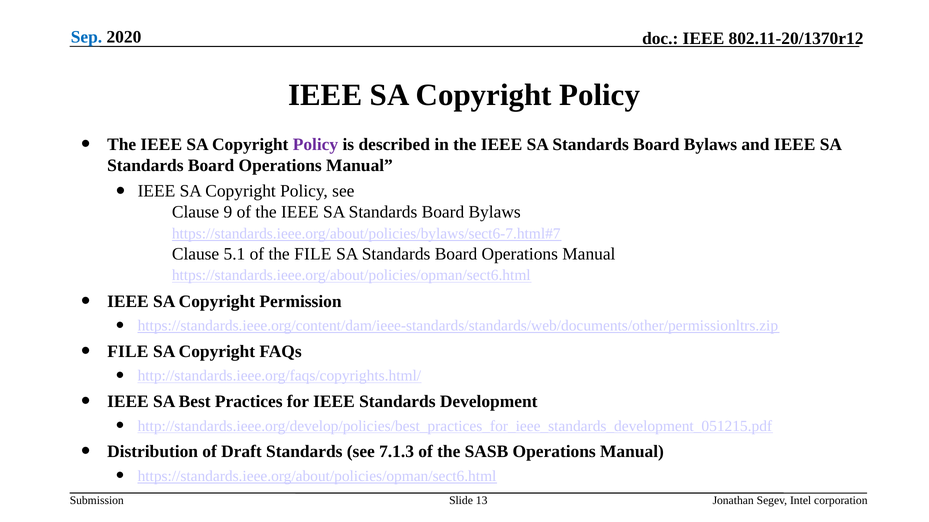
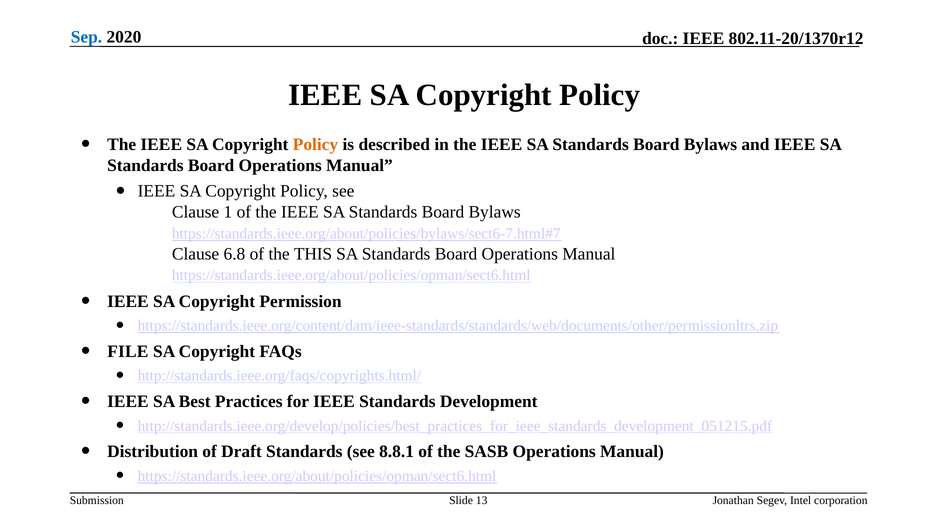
Policy colour: purple -> orange (315, 145)
9: 9 -> 1 (228, 212)
5.1: 5.1 -> 6.8 (234, 254)
the FILE: FILE -> THIS (313, 254)
7.1.3: 7.1.3 -> 8.8.1 (397, 452)
